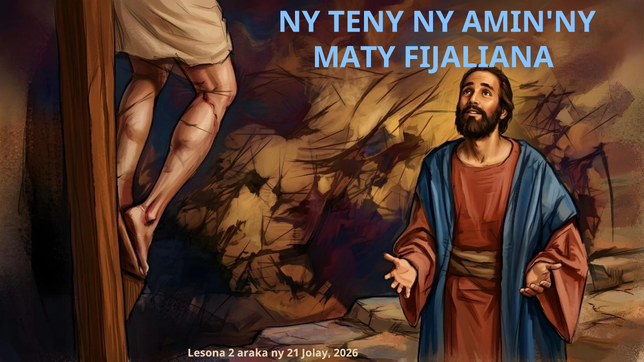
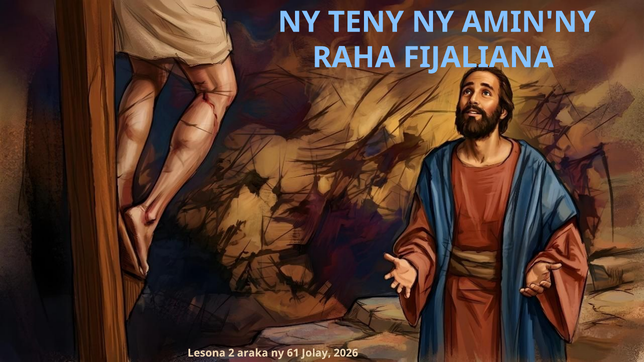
MATY: MATY -> RAHA (354, 58)
21: 21 -> 61 (293, 353)
